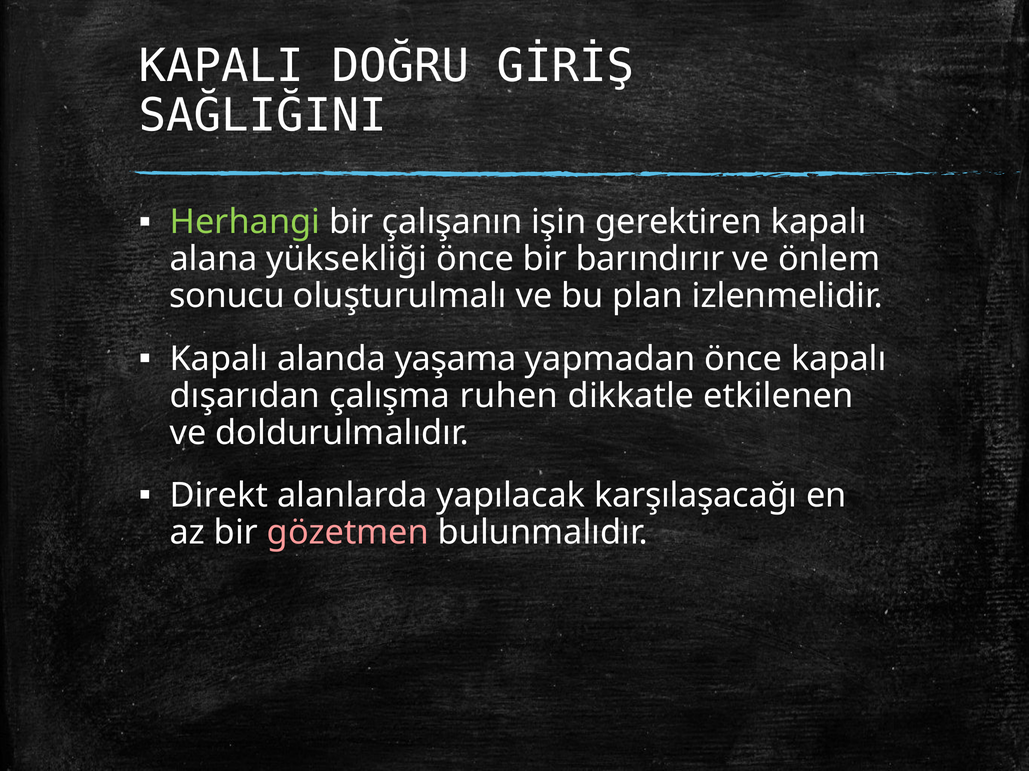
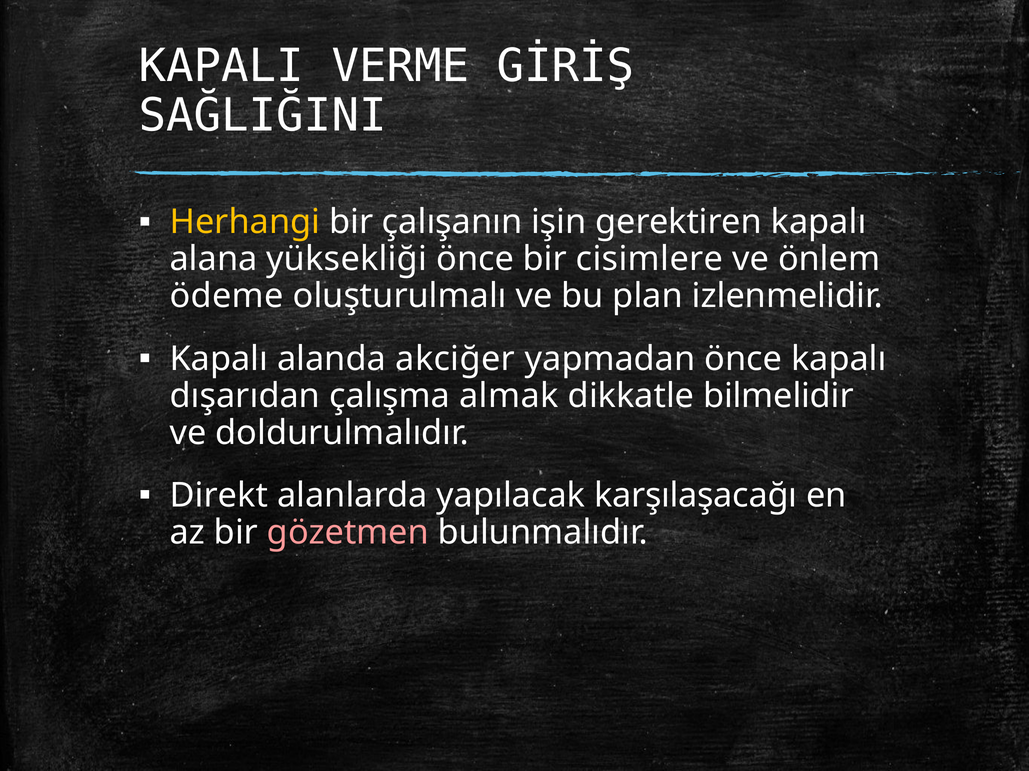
DOĞRU: DOĞRU -> VERME (400, 66)
Herhangi colour: light green -> yellow (245, 222)
barındırır: barındırır -> cisimlere (650, 259)
sonucu: sonucu -> ödeme (227, 296)
yaşama: yaşama -> akciğer (455, 359)
ruhen: ruhen -> almak (509, 396)
etkilenen: etkilenen -> bilmelidir (778, 396)
